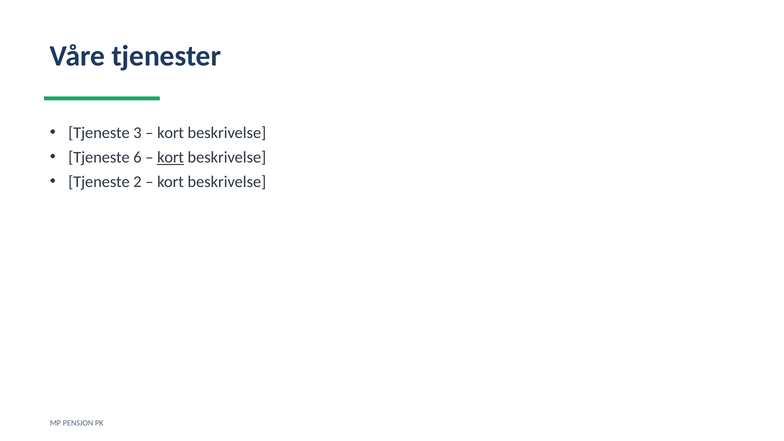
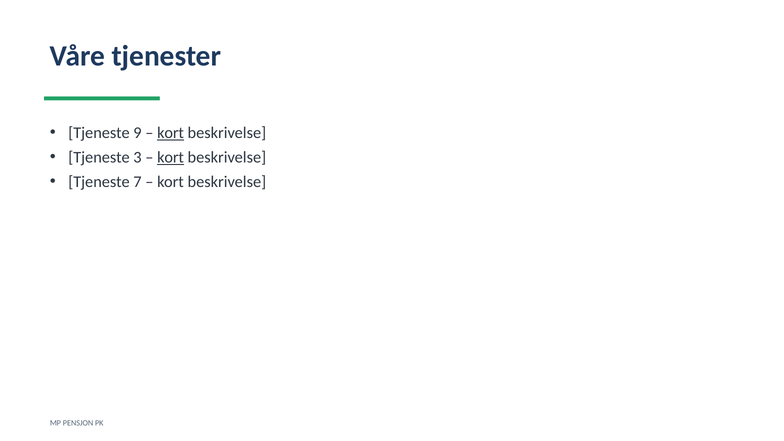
3: 3 -> 9 (137, 133)
kort underline: none -> present (171, 133)
6: 6 -> 3 (137, 157)
2: 2 -> 7 (137, 182)
